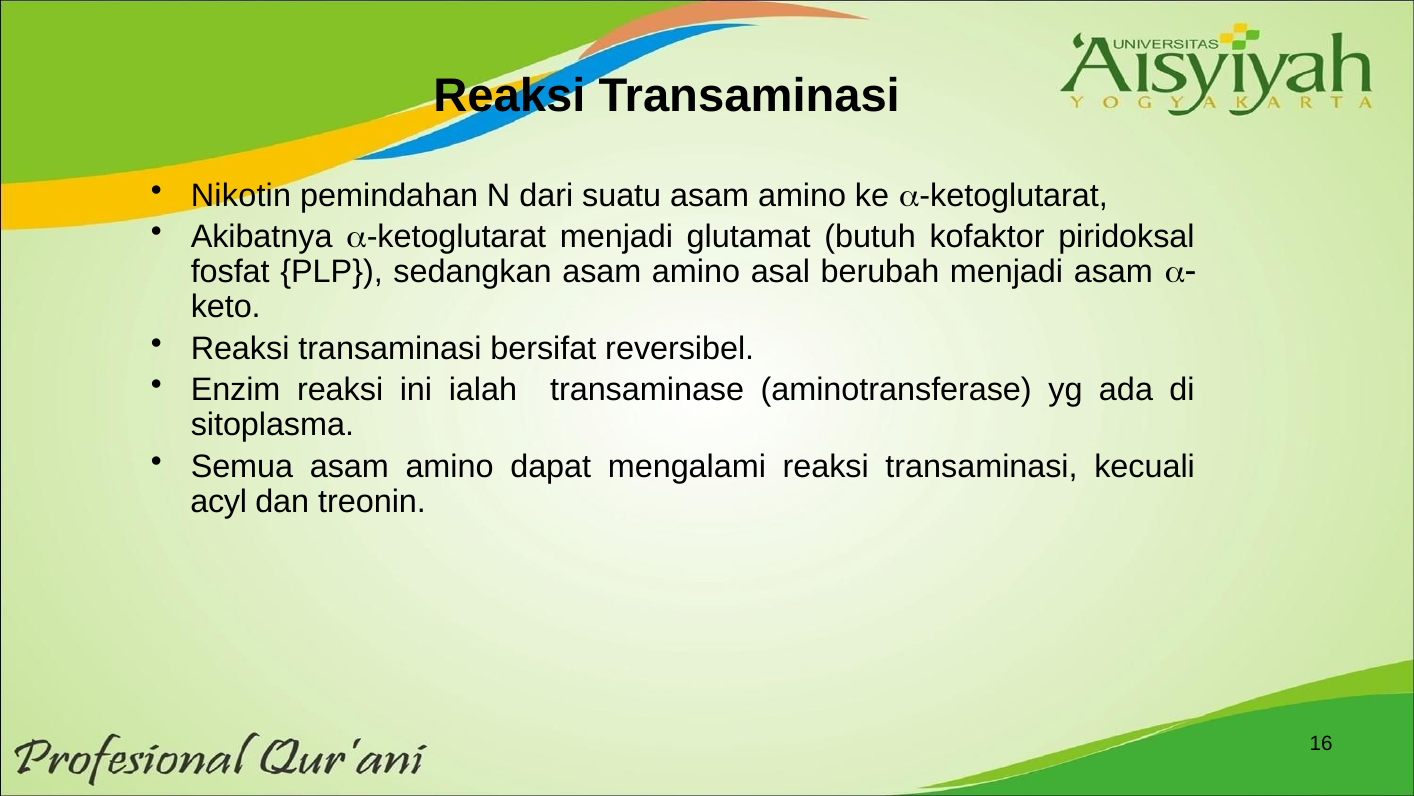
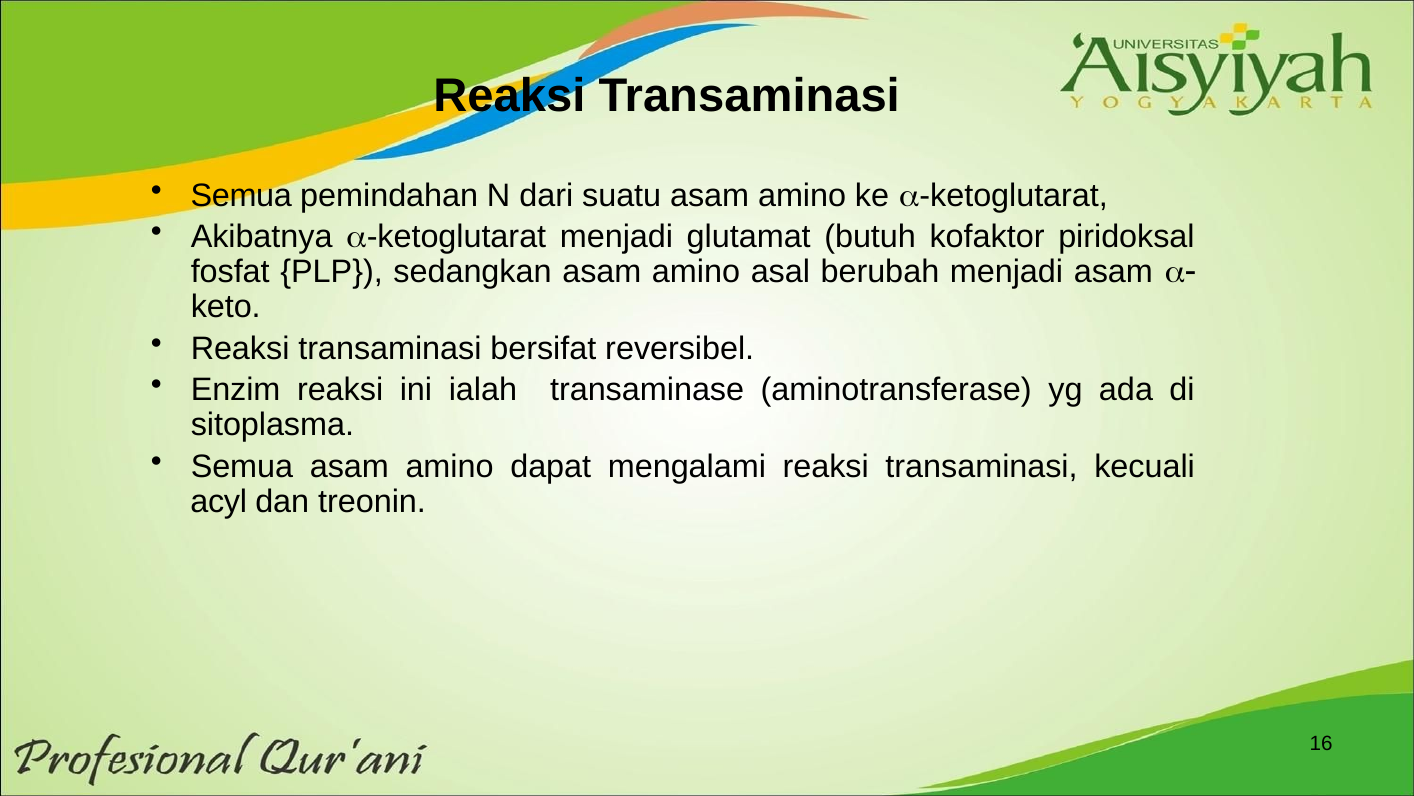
Nikotin: Nikotin -> Semua (241, 195)
